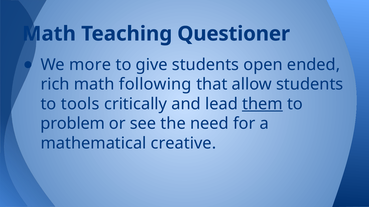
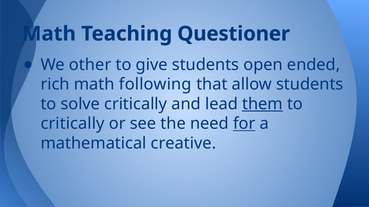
more: more -> other (90, 65)
tools: tools -> solve (80, 104)
problem: problem -> critically (73, 124)
for underline: none -> present (244, 124)
